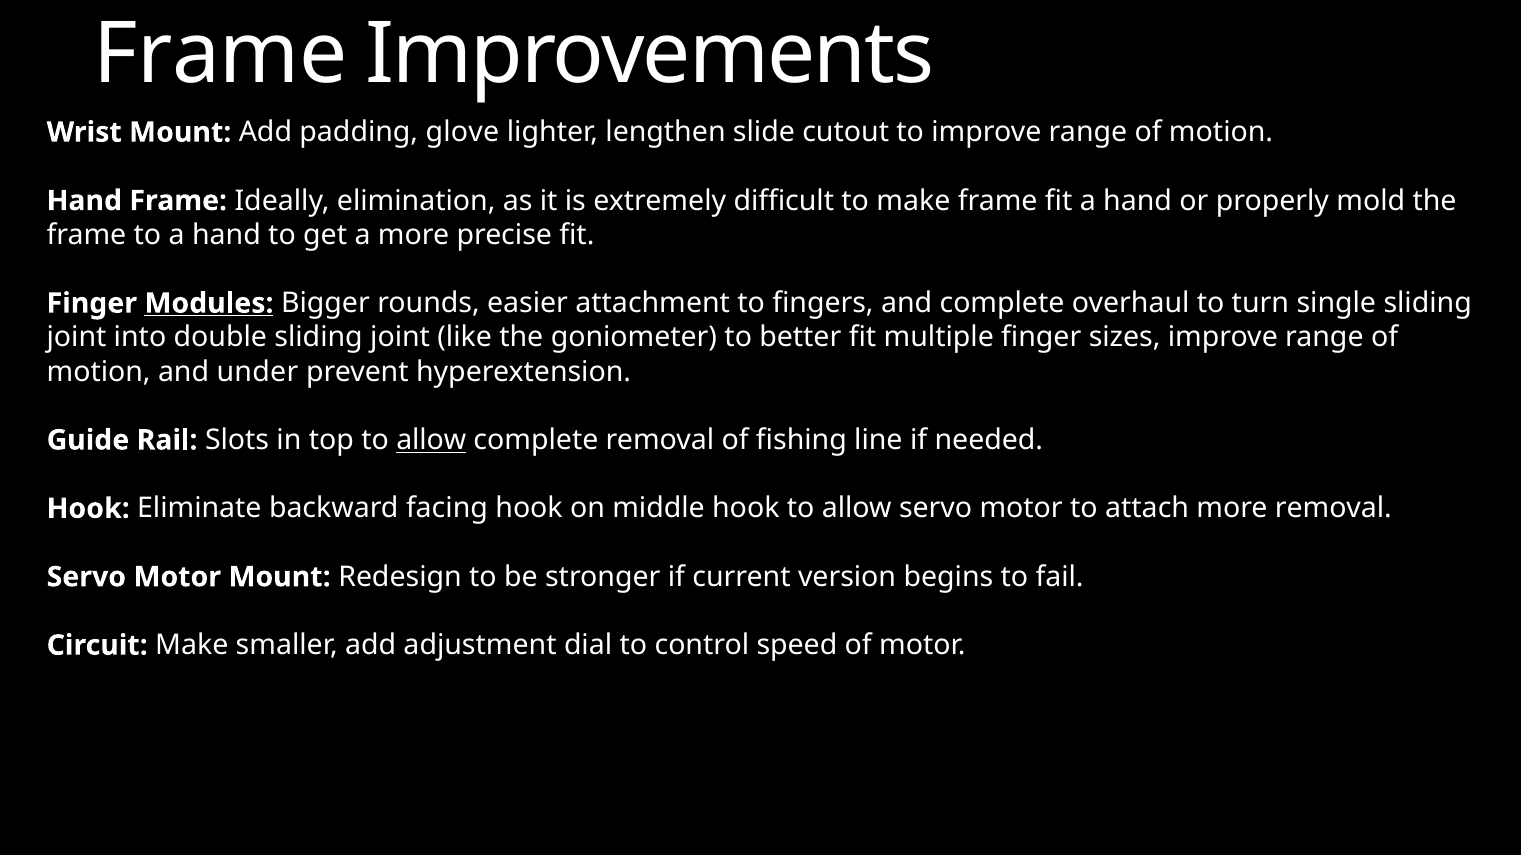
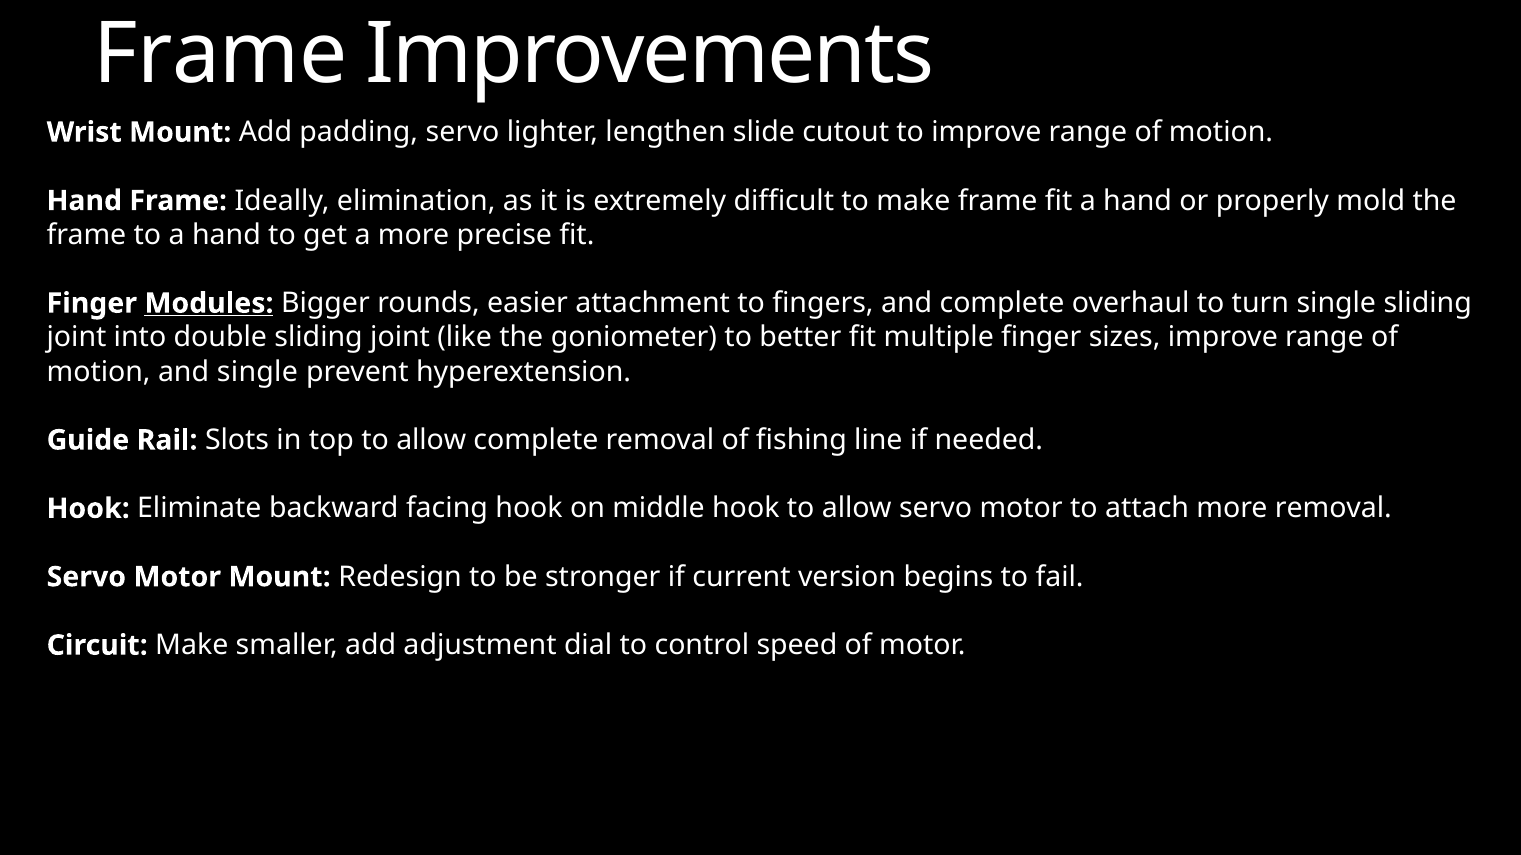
padding glove: glove -> servo (463, 132)
and under: under -> single (257, 372)
allow underline: present -> none (431, 440)
